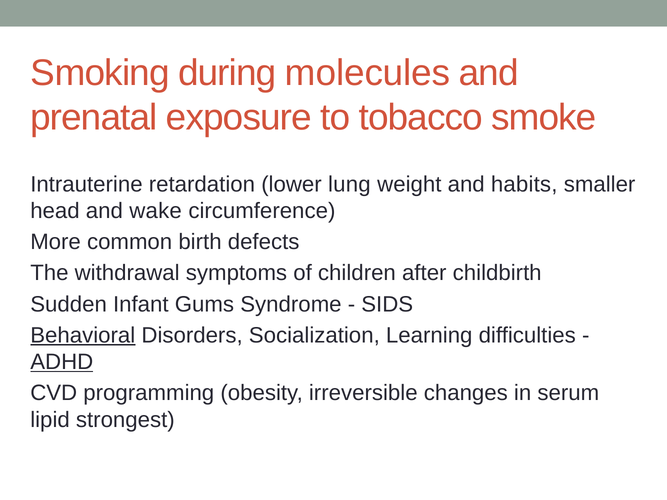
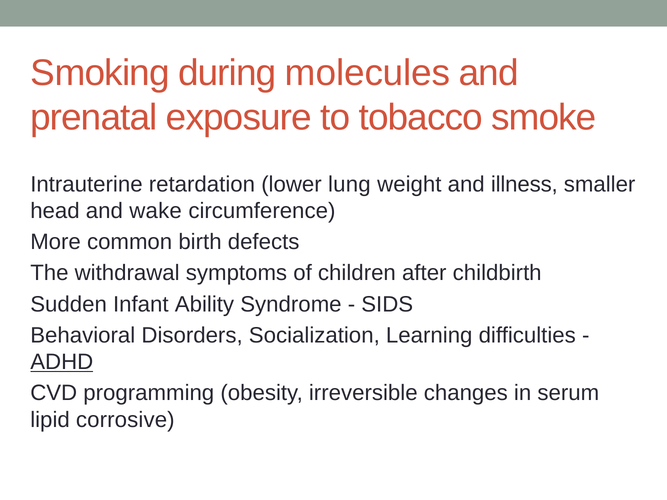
habits: habits -> illness (524, 184)
Gums: Gums -> Ability (204, 304)
Behavioral underline: present -> none (83, 335)
strongest: strongest -> corrosive (125, 420)
